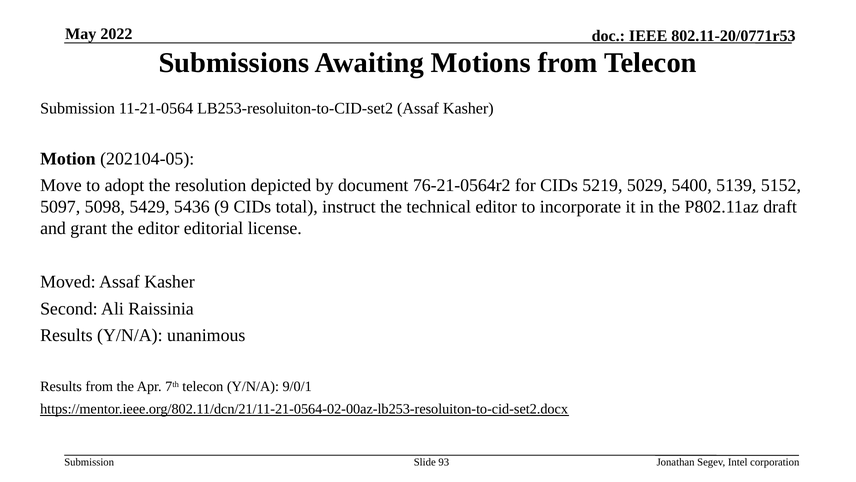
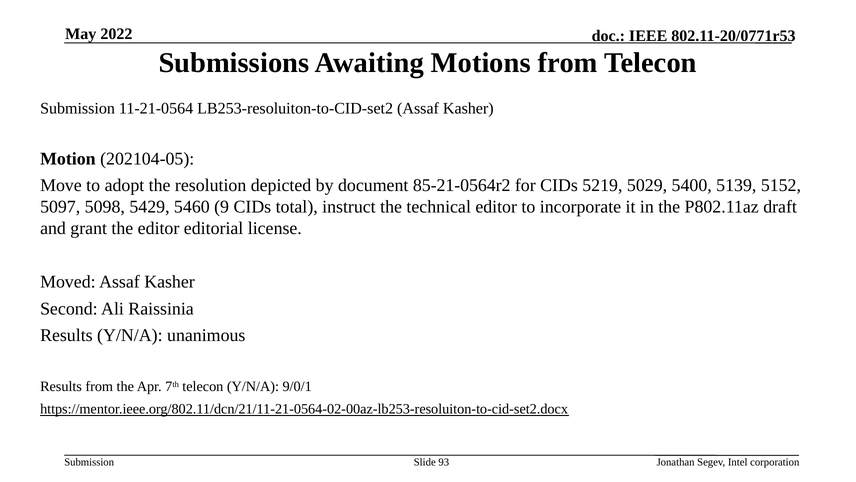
76-21-0564r2: 76-21-0564r2 -> 85-21-0564r2 (462, 185)
5436: 5436 -> 5460 (192, 207)
